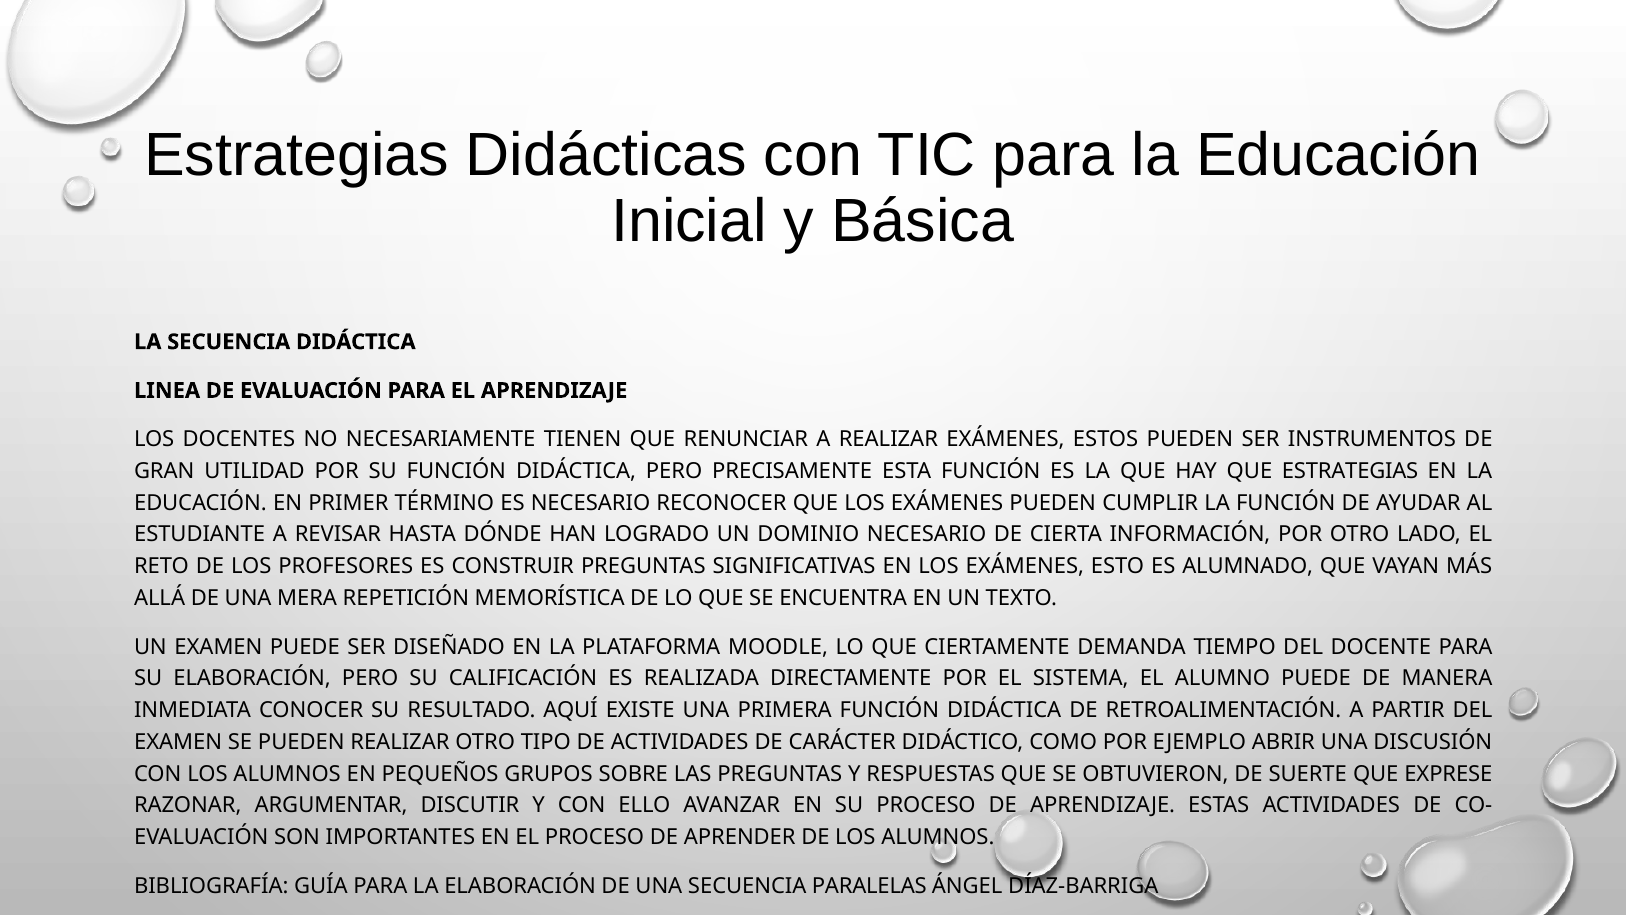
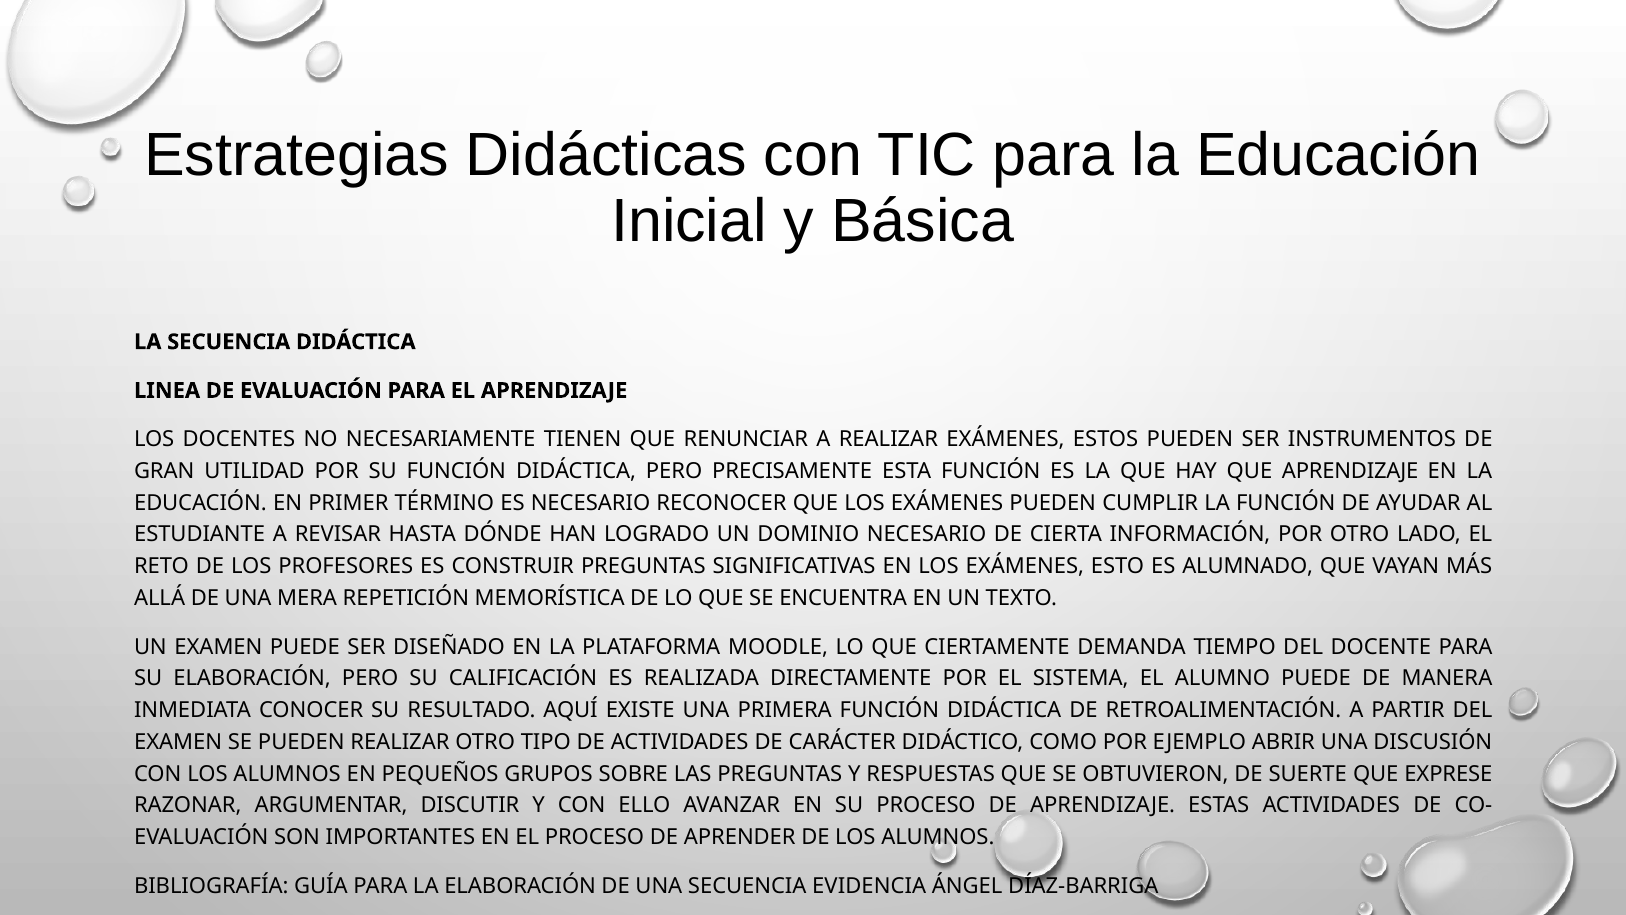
QUE ESTRATEGIAS: ESTRATEGIAS -> APRENDIZAJE (1350, 471)
PARALELAS: PARALELAS -> EVIDENCIA (869, 886)
